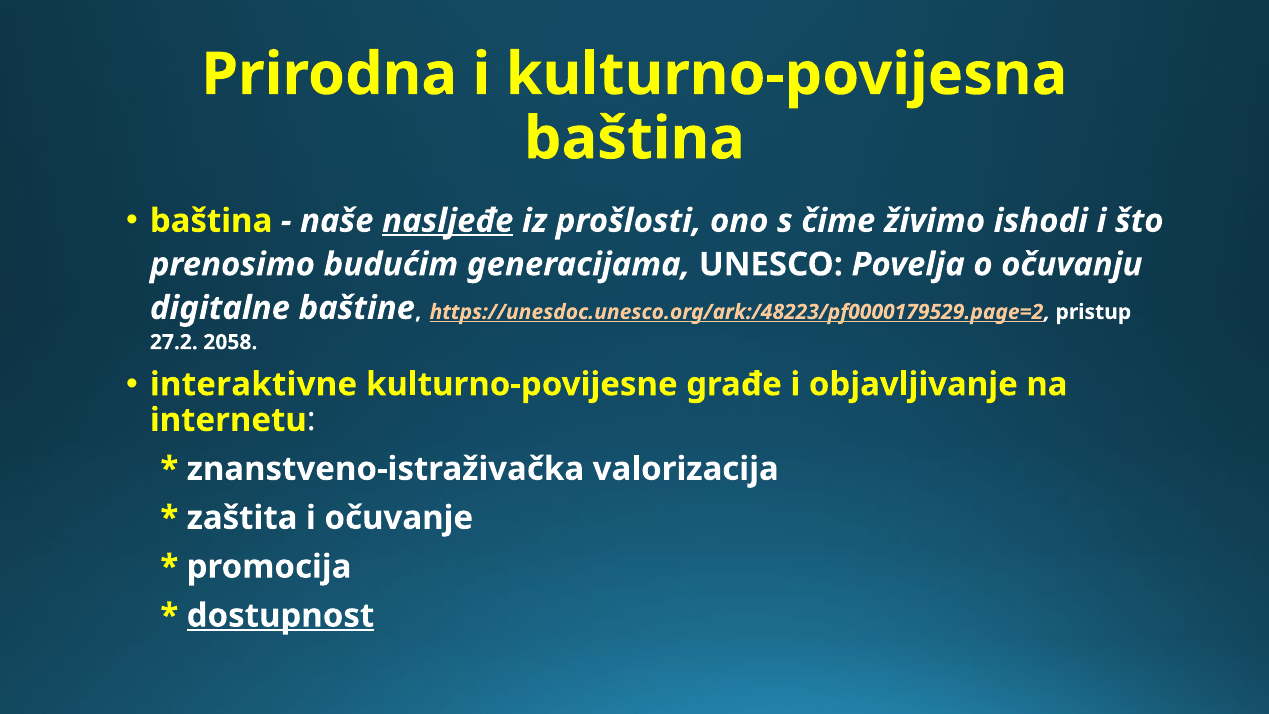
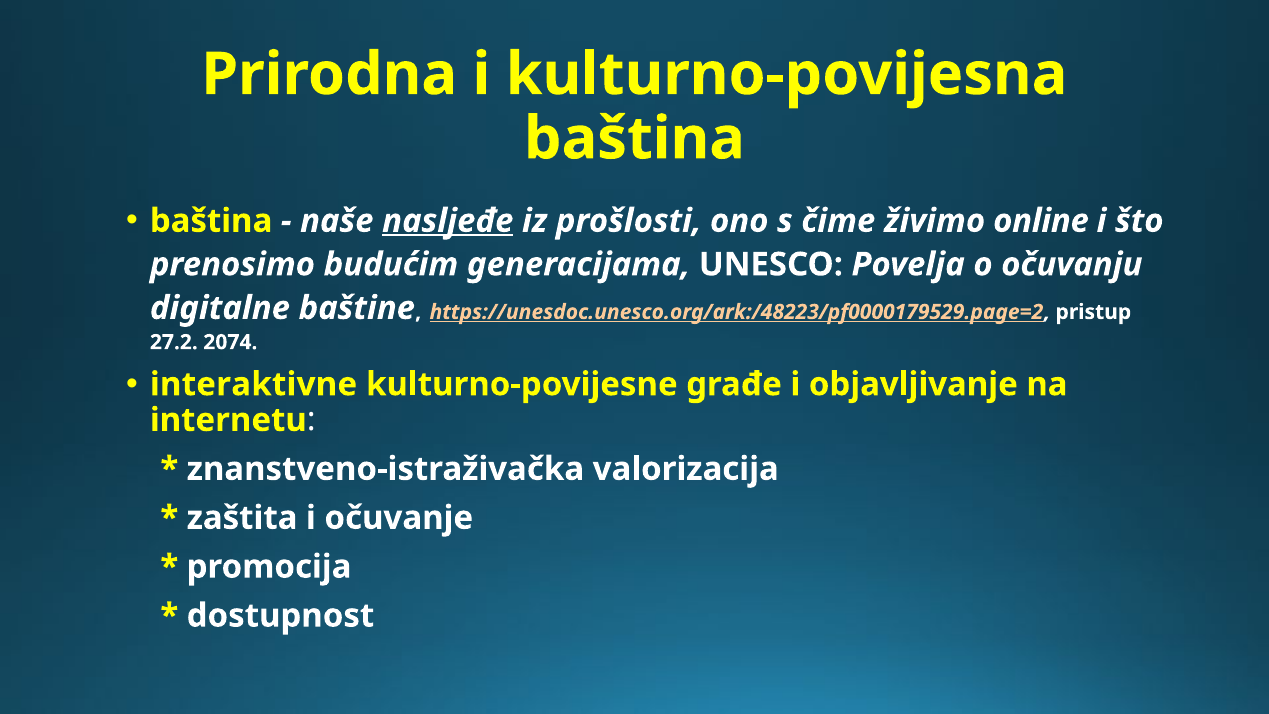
ishodi: ishodi -> online (1041, 221)
2058: 2058 -> 2074 (230, 342)
dostupnost underline: present -> none (280, 616)
